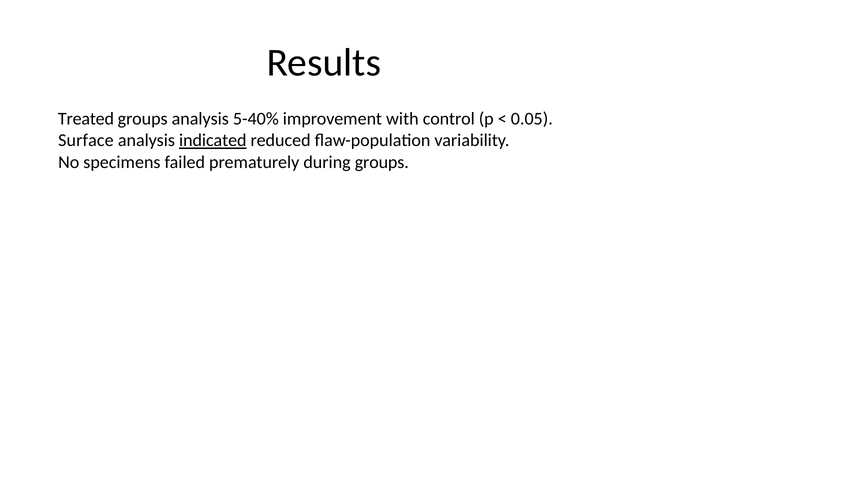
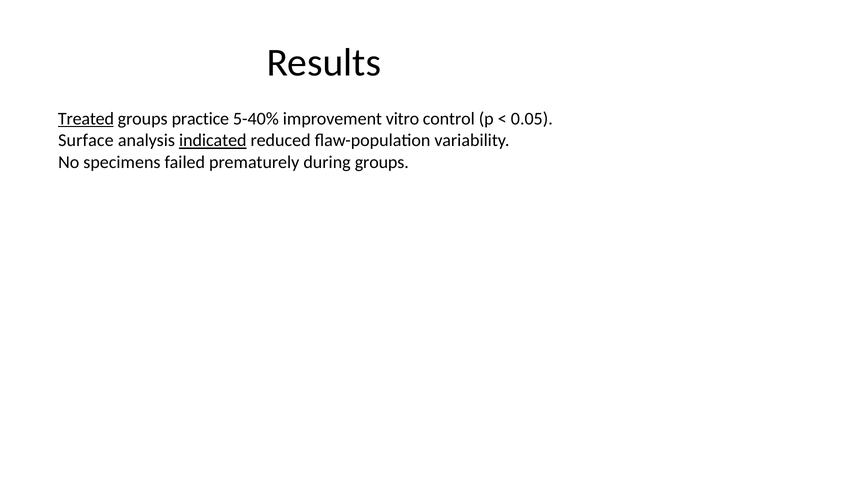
Treated underline: none -> present (86, 119)
groups analysis: analysis -> practice (200, 119)
with: with -> vitro (402, 119)
